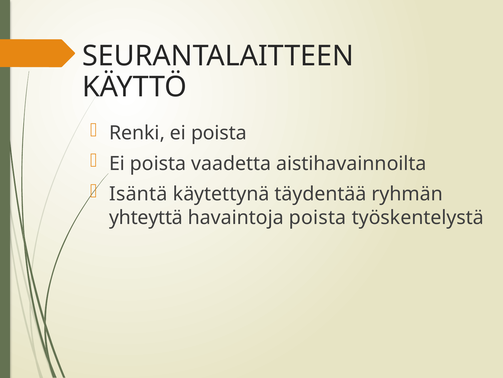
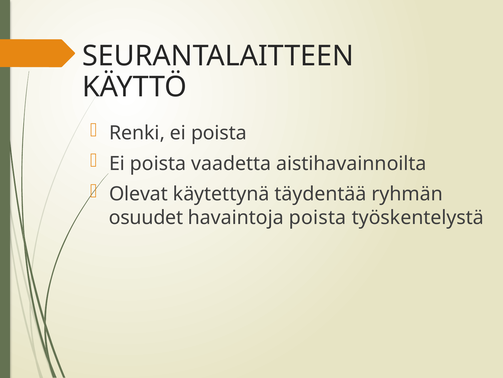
Isäntä: Isäntä -> Olevat (138, 194)
yhteyttä: yhteyttä -> osuudet (146, 217)
